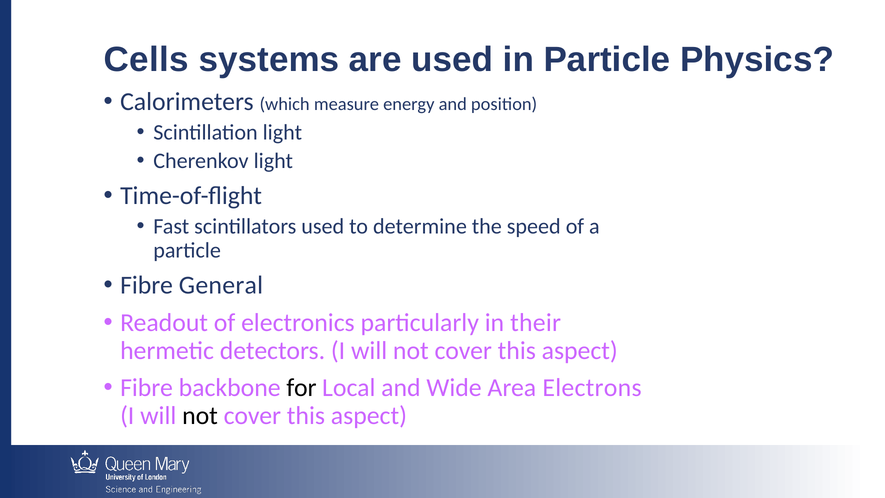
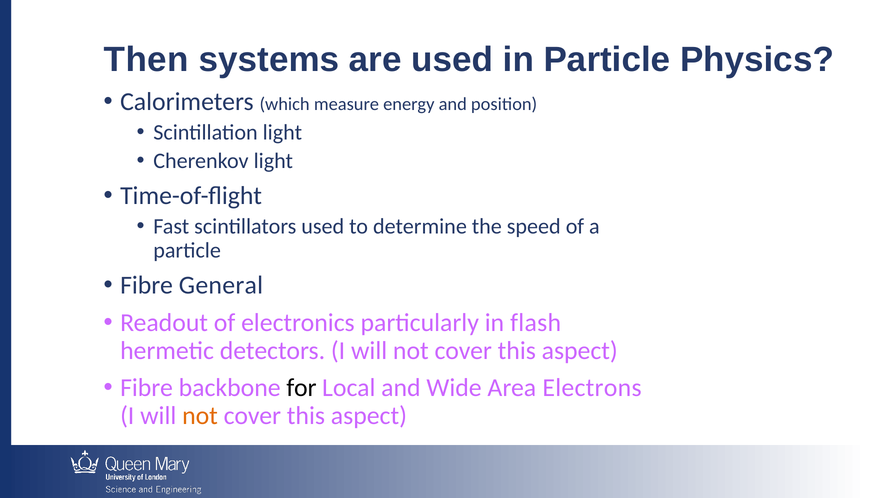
Cells: Cells -> Then (146, 60)
their: their -> flash (536, 322)
not colour: black -> orange (200, 415)
